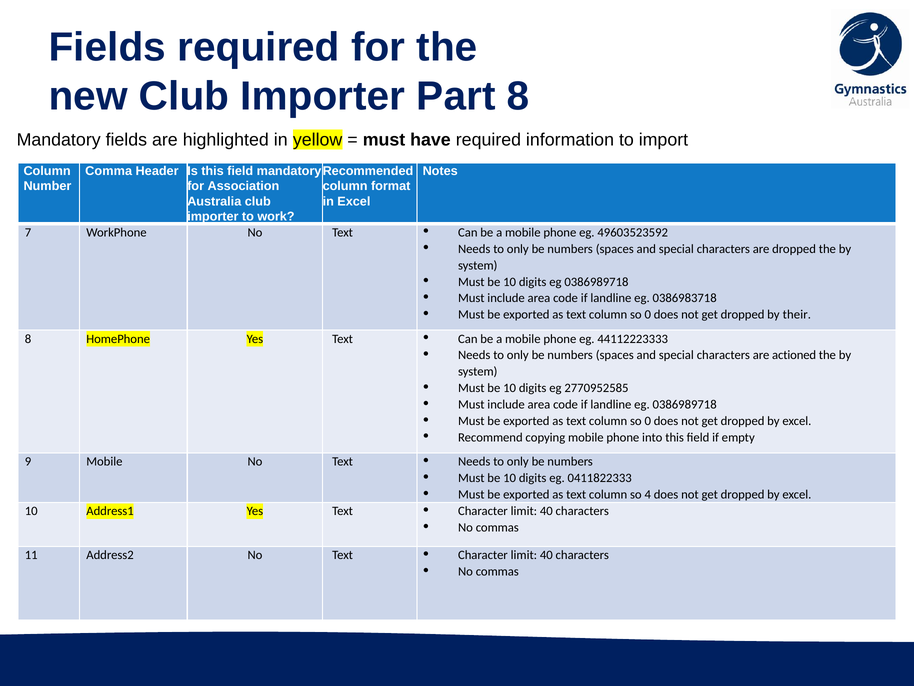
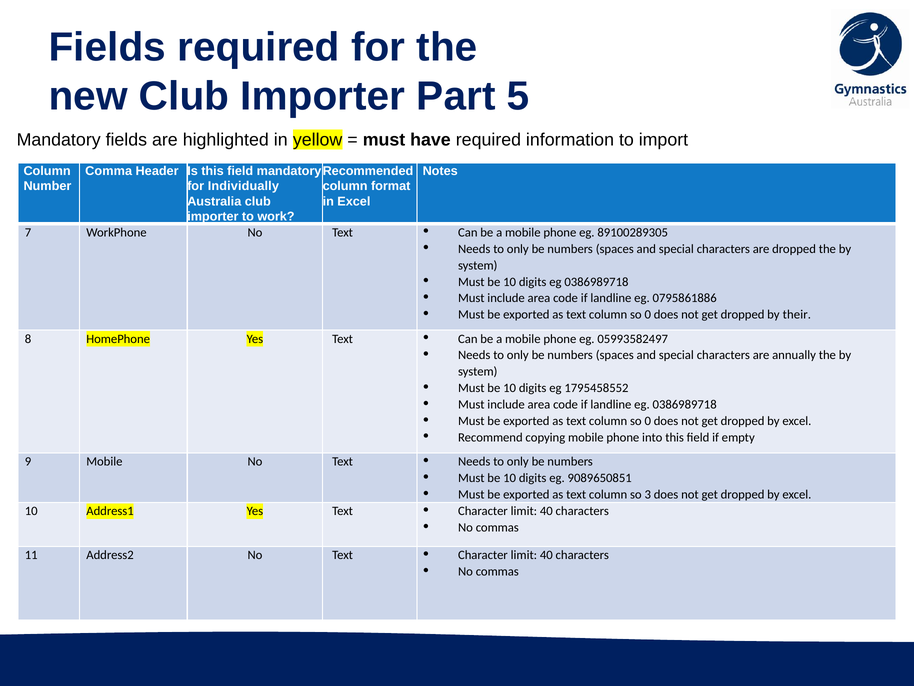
Part 8: 8 -> 5 (518, 96)
Association: Association -> Individually (243, 186)
49603523592: 49603523592 -> 89100289305 (633, 232)
0386983718: 0386983718 -> 0795861886 (685, 298)
44112223333: 44112223333 -> 05993582497 (633, 339)
actioned: actioned -> annually (794, 355)
2770952585: 2770952585 -> 1795458552 (596, 388)
0411822333: 0411822333 -> 9089650851 (600, 478)
4: 4 -> 3 (648, 494)
